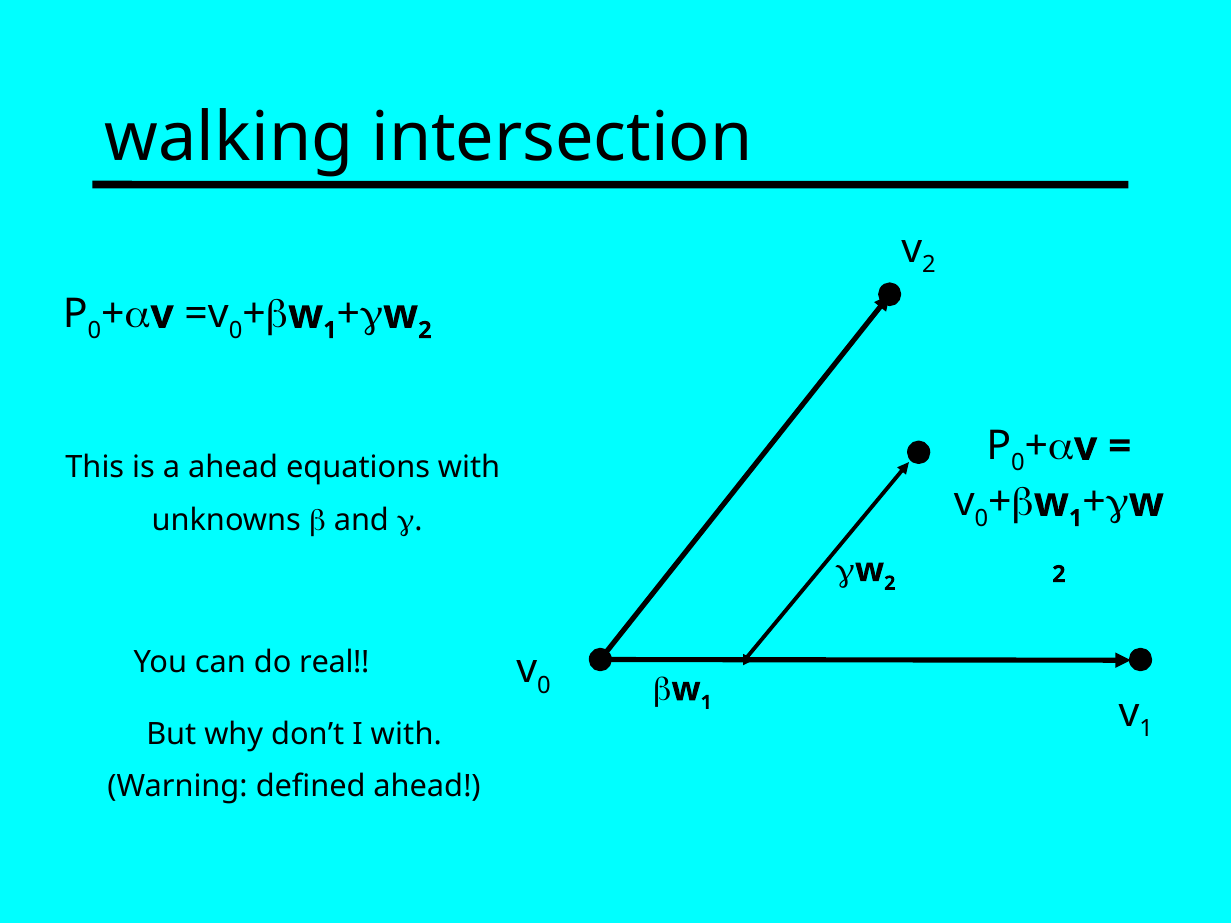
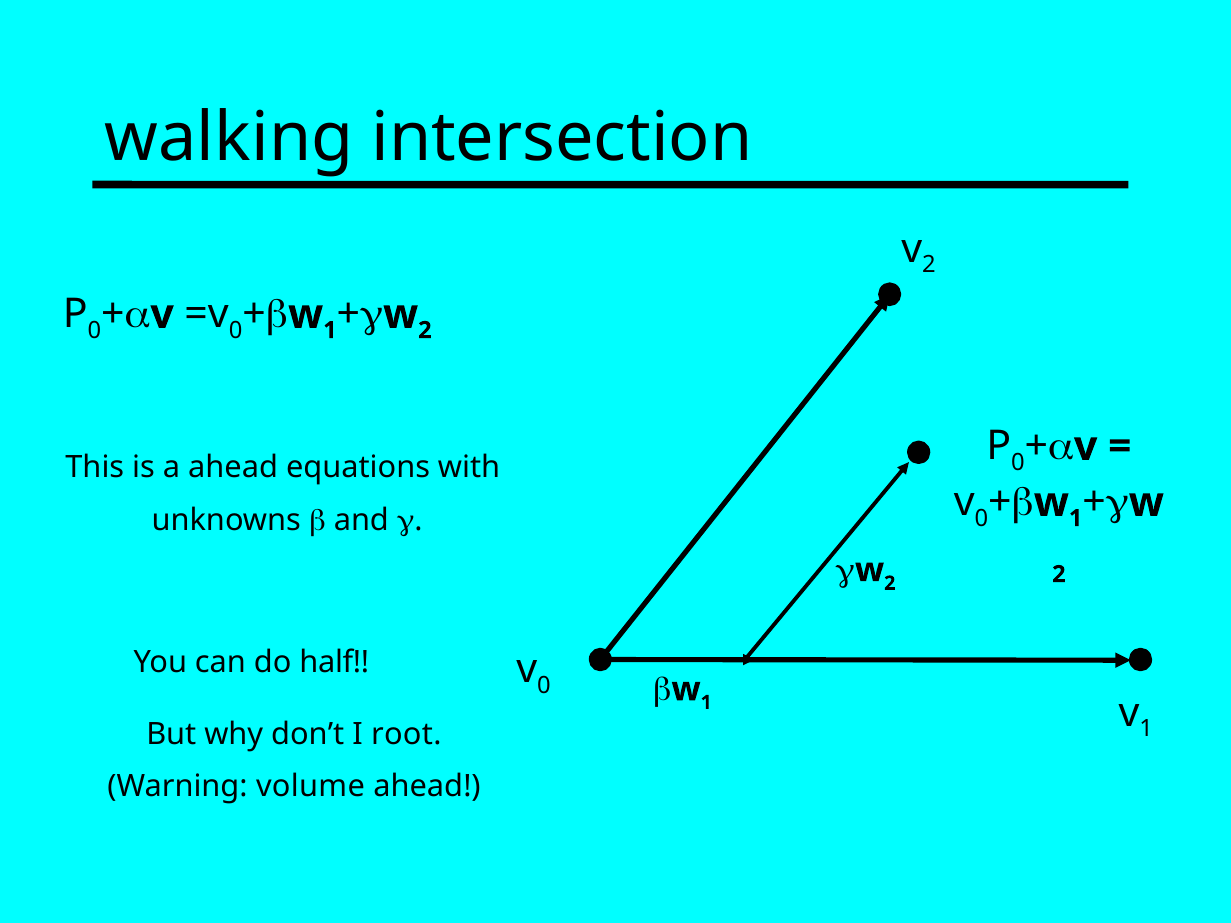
real: real -> half (334, 663)
I with: with -> root (406, 734)
defined: defined -> volume (310, 787)
